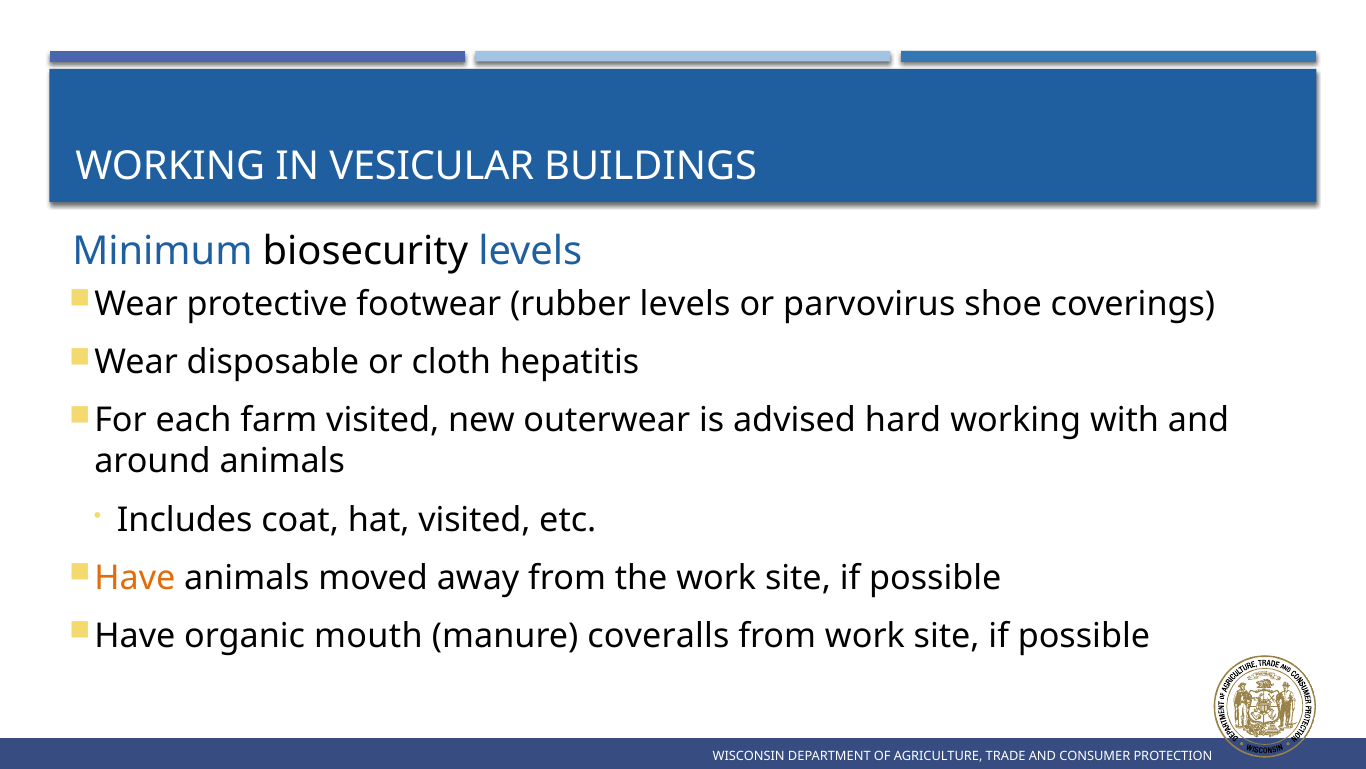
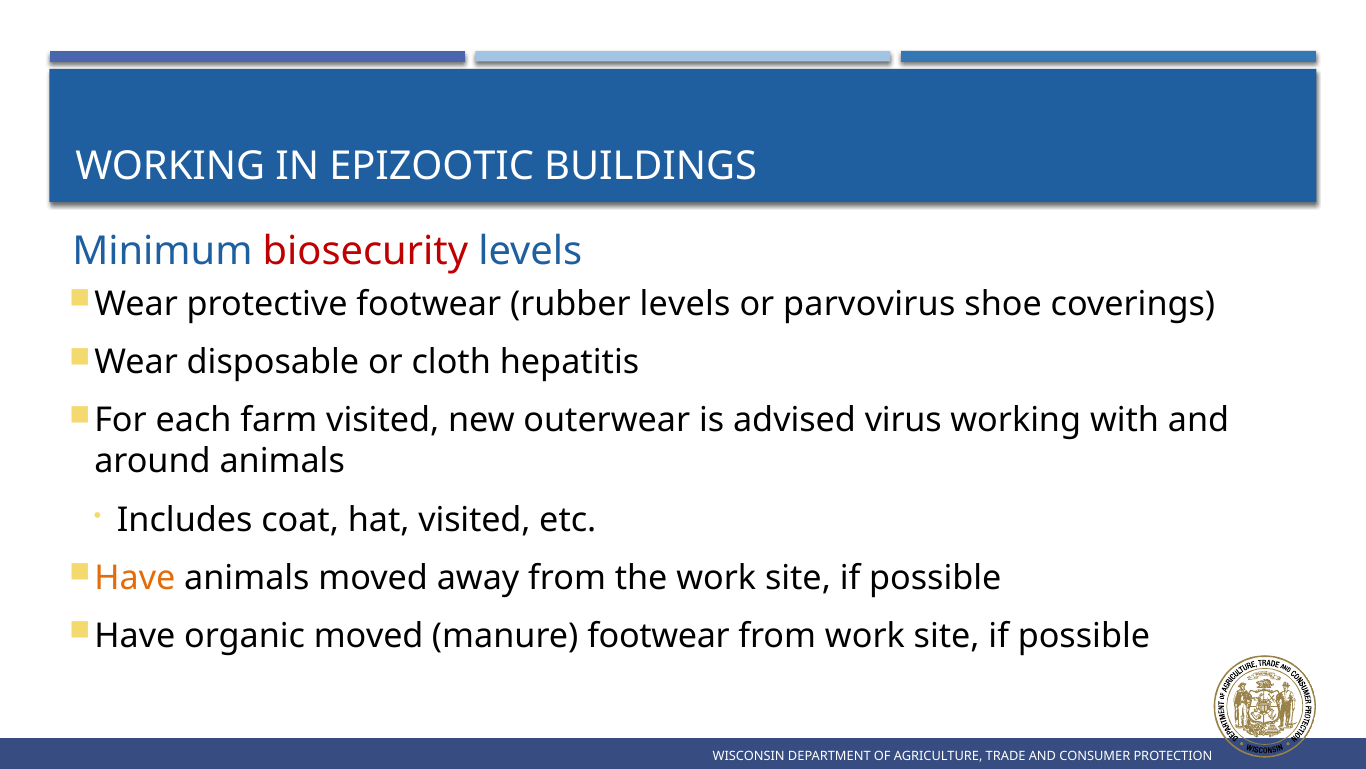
VESICULAR: VESICULAR -> EPIZOOTIC (432, 166)
biosecurity colour: black -> red (365, 252)
hard: hard -> virus (903, 420)
organic mouth: mouth -> moved (369, 635)
manure coveralls: coveralls -> footwear (659, 635)
